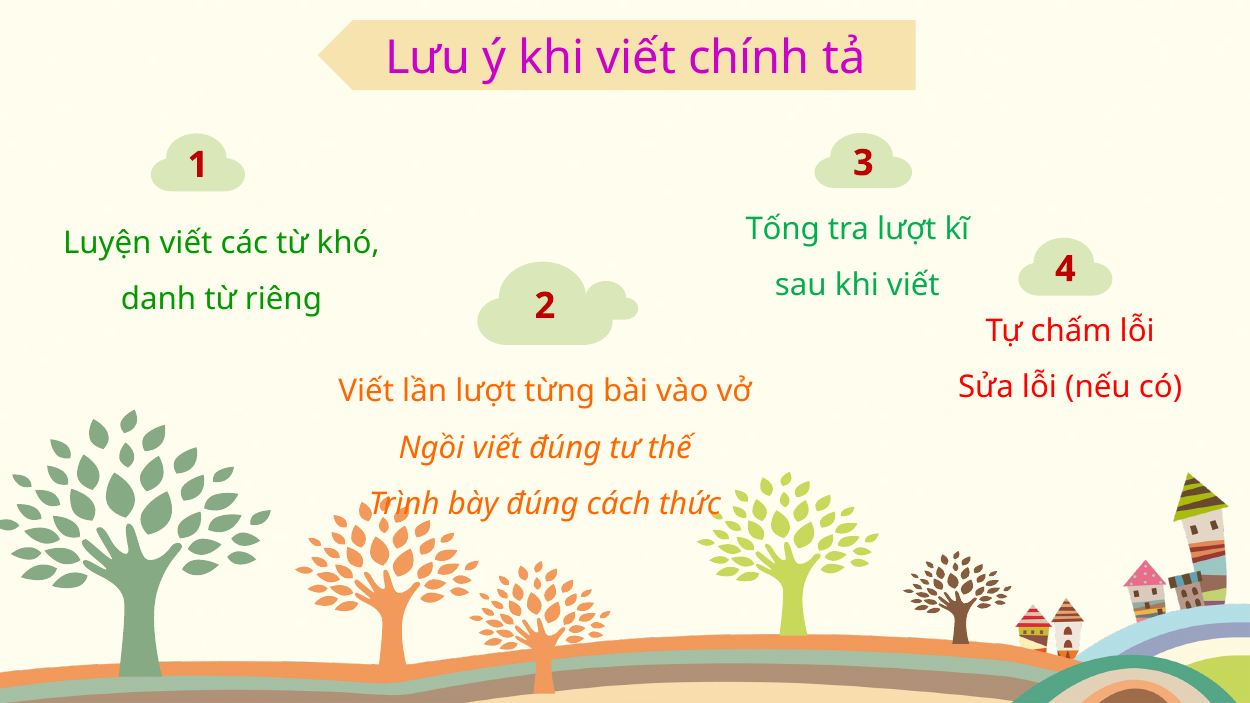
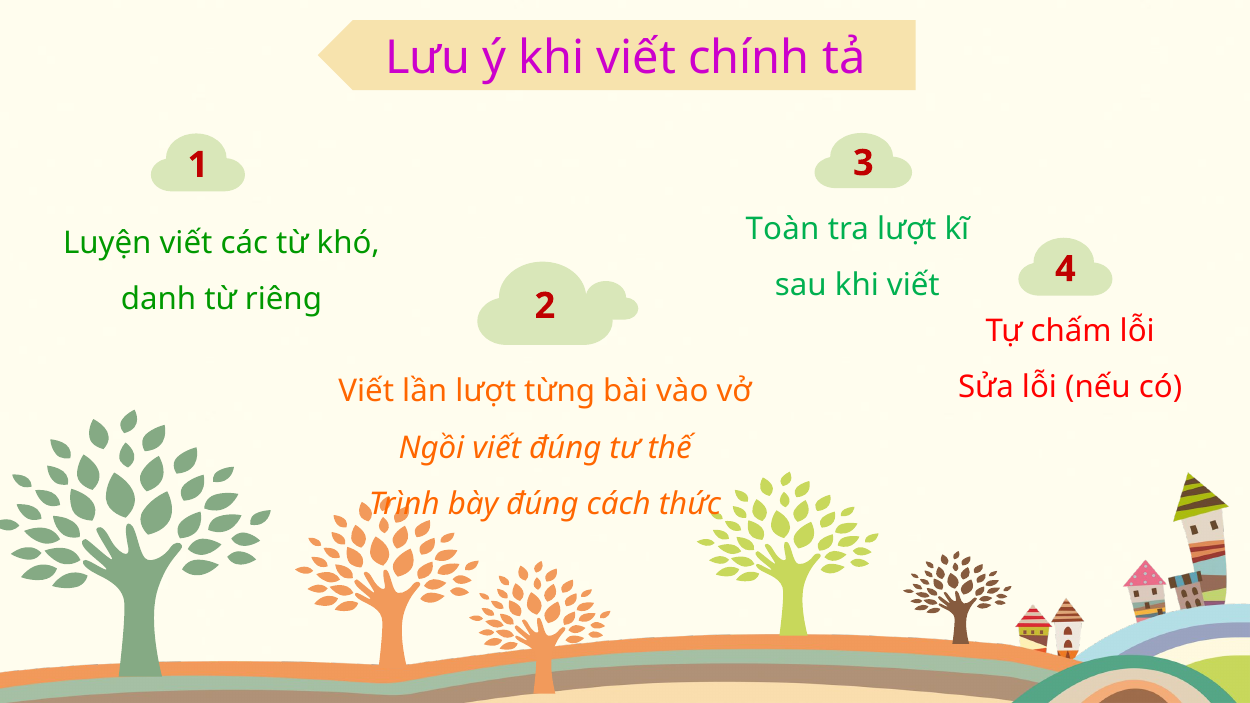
Tống: Tống -> Toàn (782, 229)
